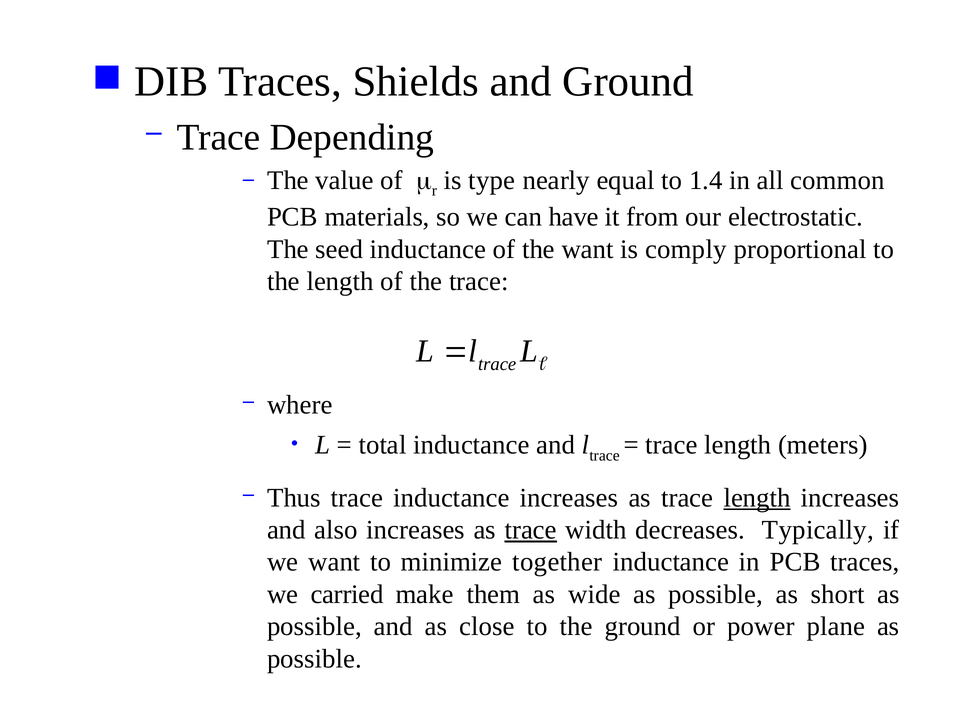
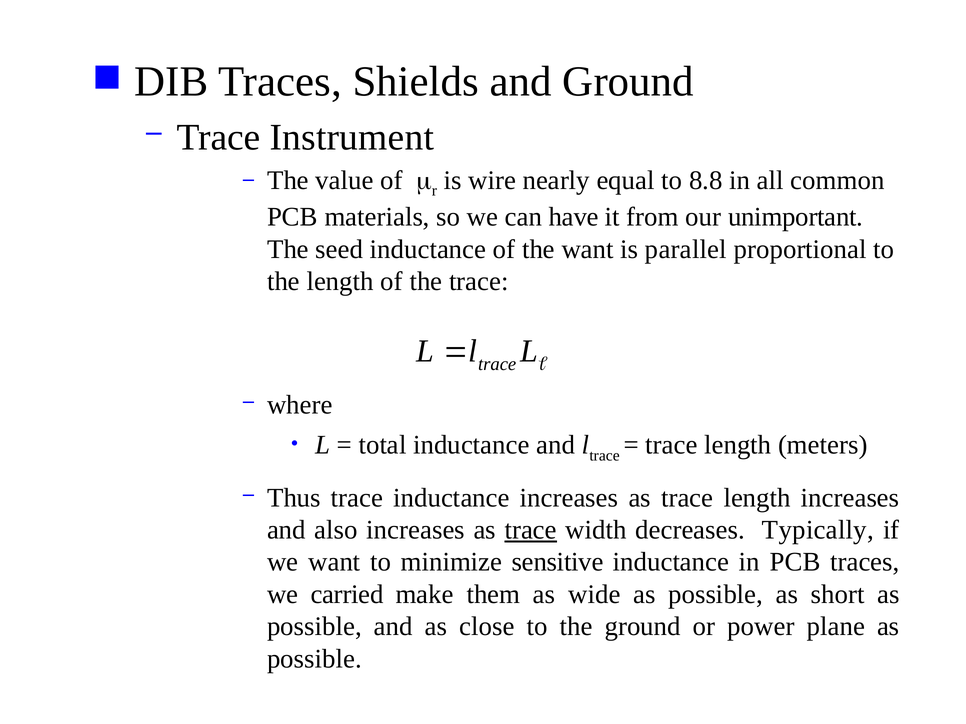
Depending: Depending -> Instrument (352, 137)
type: type -> wire (492, 181)
1.4: 1.4 -> 8.8 (706, 181)
electrostatic: electrostatic -> unimportant (796, 217)
comply: comply -> parallel (686, 249)
length underline: present -> none (757, 498)
together: together -> sensitive (558, 562)
